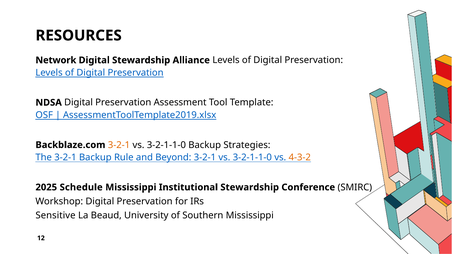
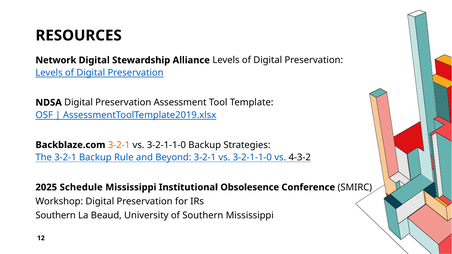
4-3-2 colour: orange -> black (300, 158)
Institutional Stewardship: Stewardship -> Obsolesence (250, 187)
Sensitive: Sensitive -> Southern (56, 216)
